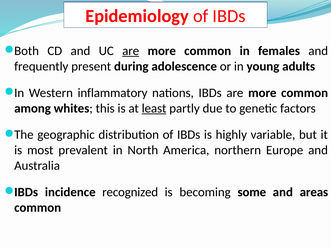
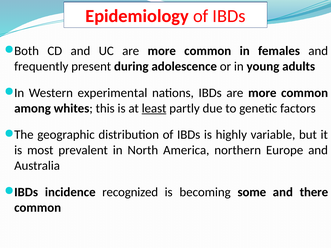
are underline: present -> none (131, 51)
inflammatory: inflammatory -> experimental (112, 93)
areas: areas -> there (314, 192)
